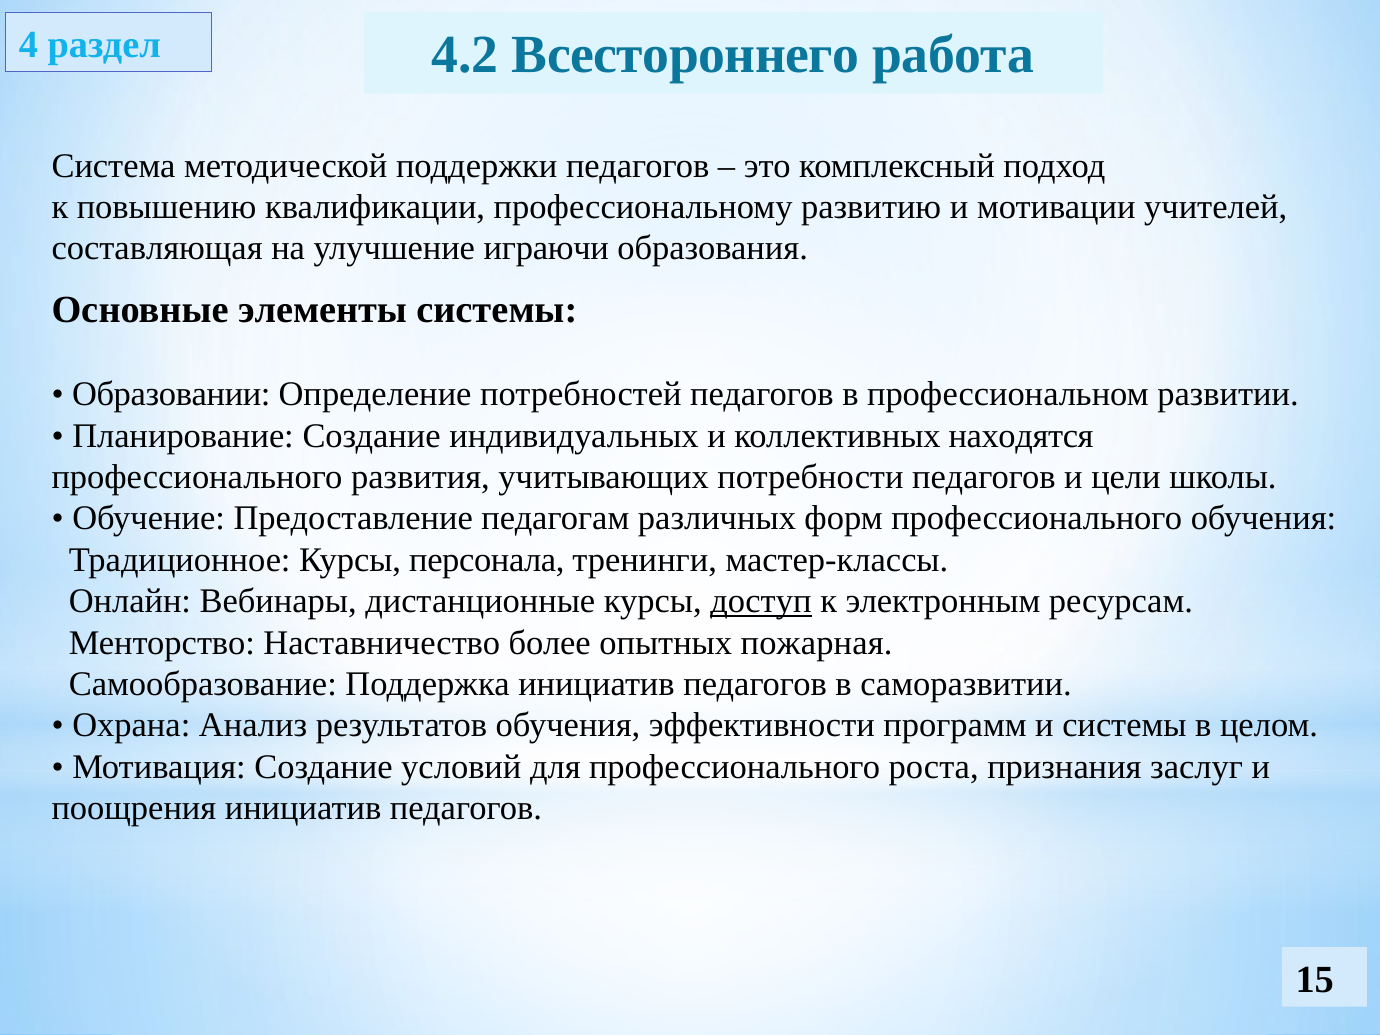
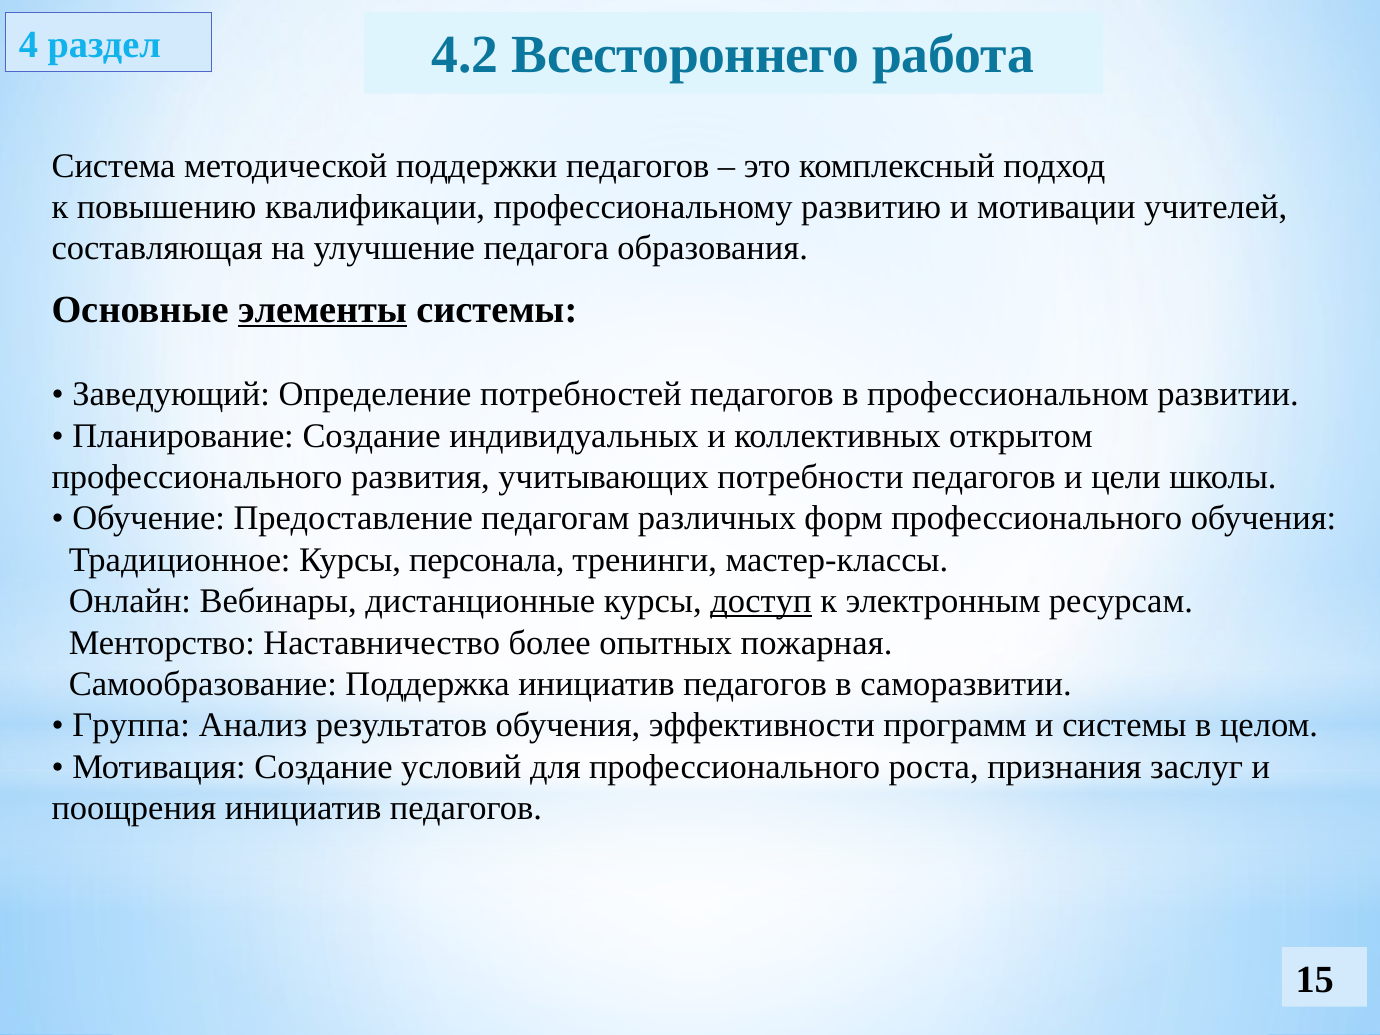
играючи: играючи -> педагога (546, 248)
элементы underline: none -> present (323, 310)
Образовании: Образовании -> Заведующий (171, 394)
находятся: находятся -> открытом (1021, 436)
Охрана: Охрана -> Группа (131, 726)
